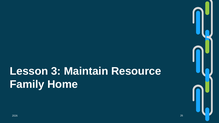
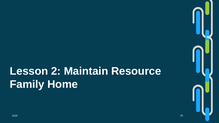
3: 3 -> 2 (56, 71)
